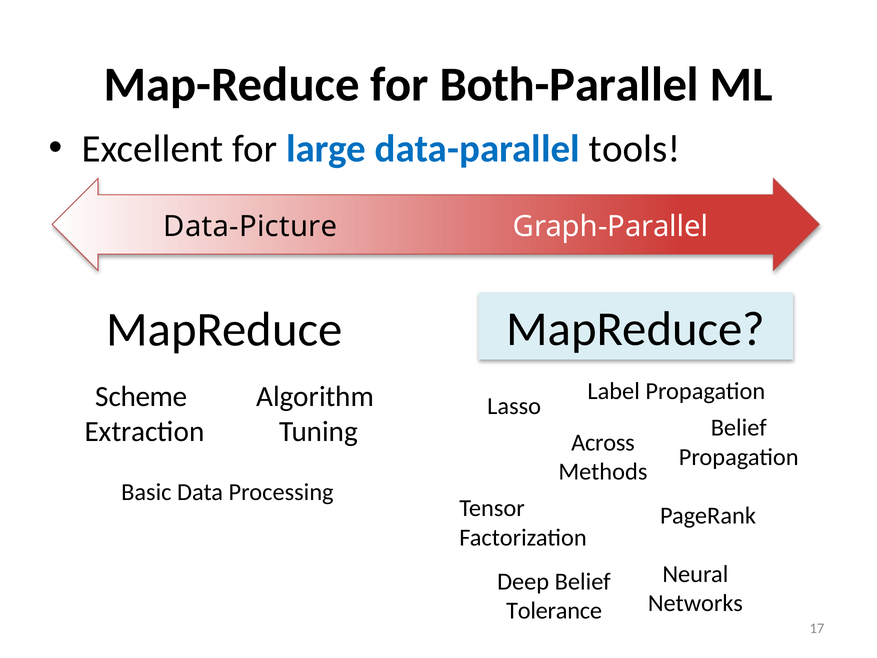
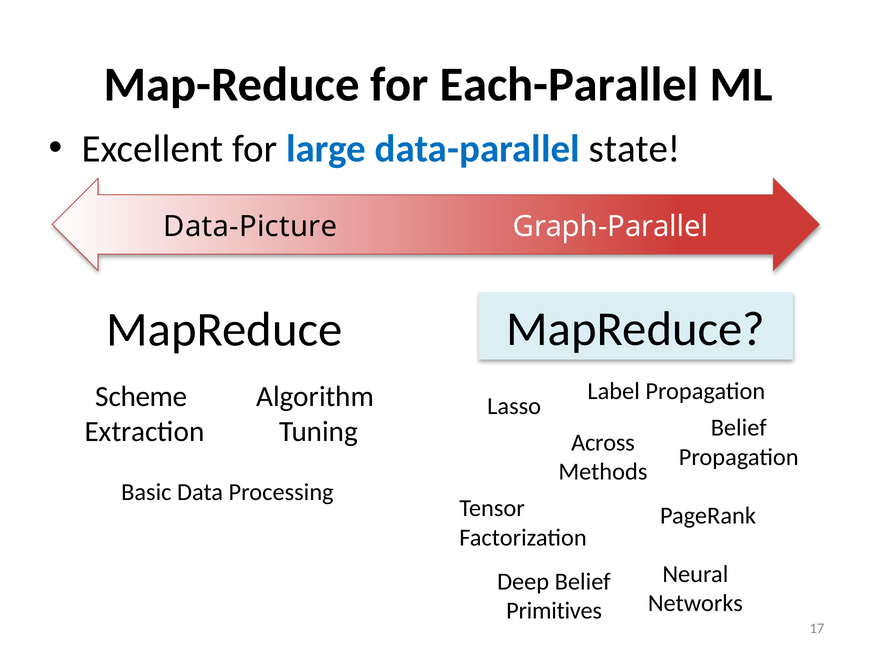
Both-Parallel: Both-Parallel -> Each-Parallel (569, 85)
tools: tools -> state (635, 149)
Tolerance: Tolerance -> Primitives (554, 610)
